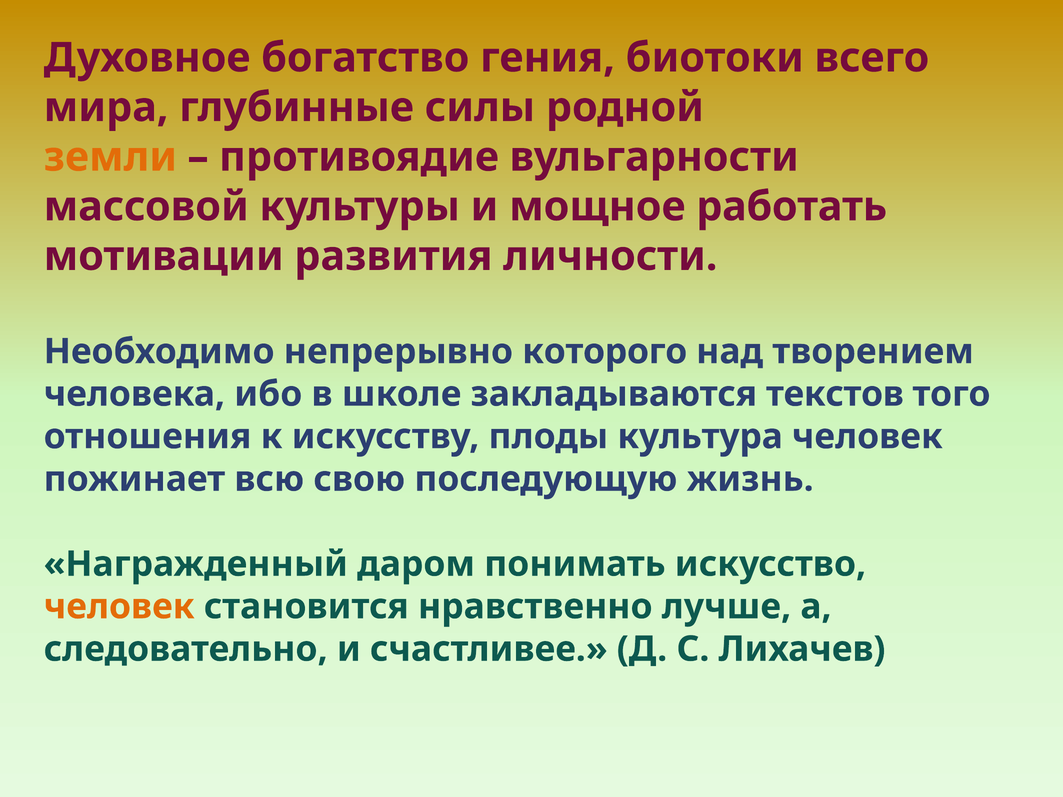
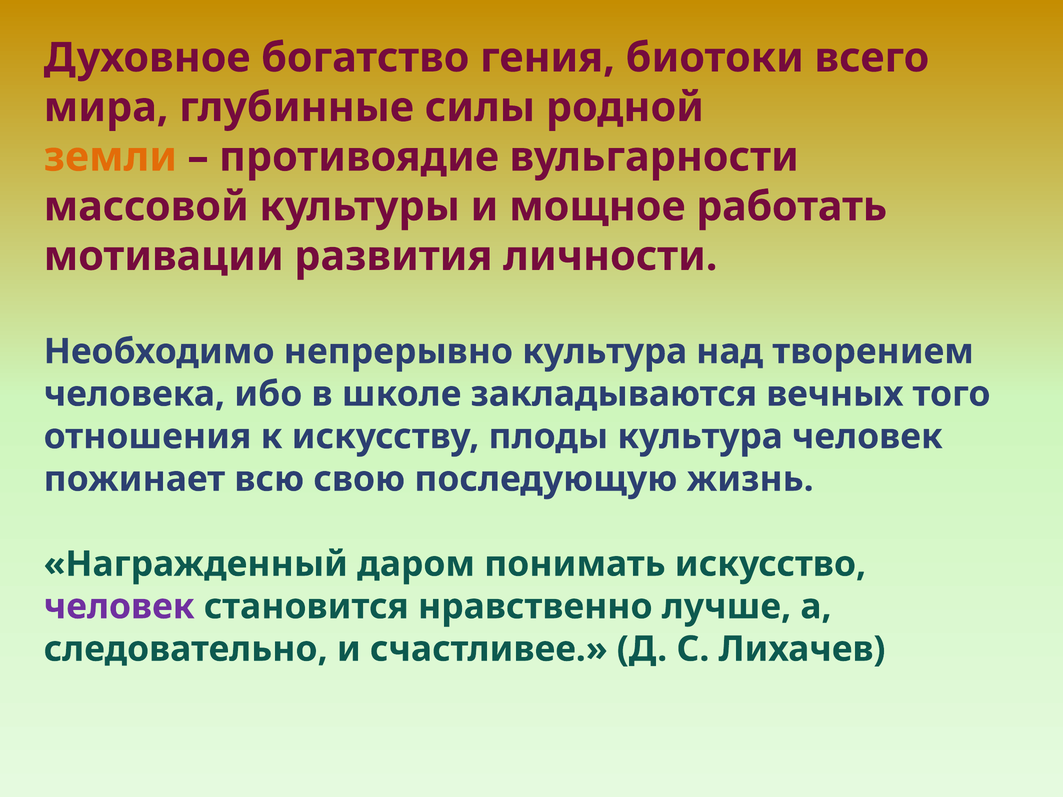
непрерывно которого: которого -> культура (605, 352)
текстов: текстов -> вечных (835, 394)
человек colour: orange -> purple (119, 607)
